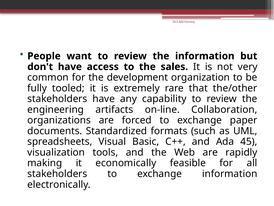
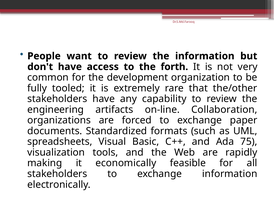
sales: sales -> forth (174, 67)
45: 45 -> 75 (249, 141)
